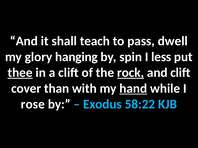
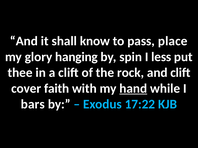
teach: teach -> know (95, 41)
dwell: dwell -> place (173, 41)
thee underline: present -> none (20, 73)
rock underline: present -> none (131, 73)
than: than -> faith (57, 89)
rose: rose -> bars (33, 105)
58:22: 58:22 -> 17:22 (140, 105)
